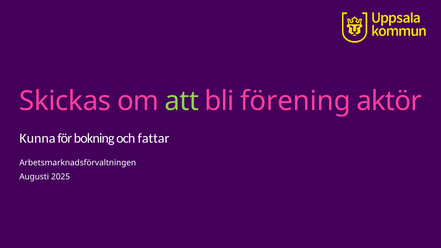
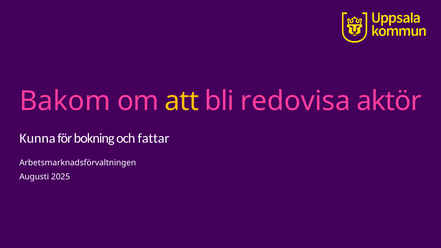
Skickas: Skickas -> Bakom (65, 101)
att colour: light green -> yellow (182, 101)
förening: förening -> redovisa (295, 101)
